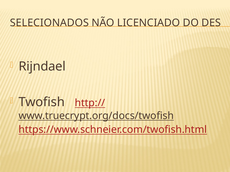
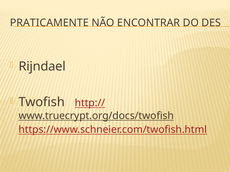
SELECIONADOS: SELECIONADOS -> PRATICAMENTE (49, 23)
LICENCIADO: LICENCIADO -> ENCONTRAR (149, 23)
